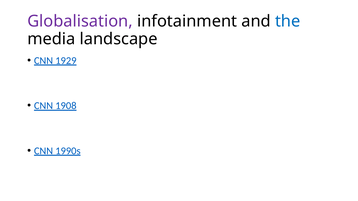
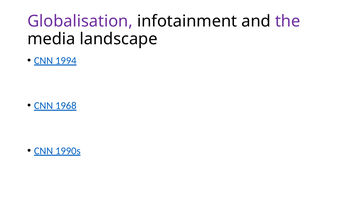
the colour: blue -> purple (288, 21)
1929: 1929 -> 1994 (66, 61)
1908: 1908 -> 1968 (66, 106)
